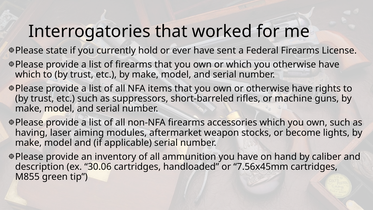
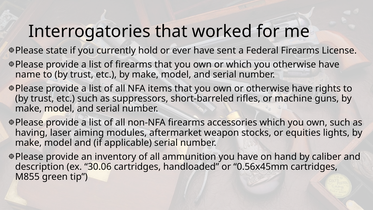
which: which -> name (28, 74)
become: become -> equities (303, 133)
7.56x45mm: 7.56x45mm -> 0.56x45mm (261, 167)
